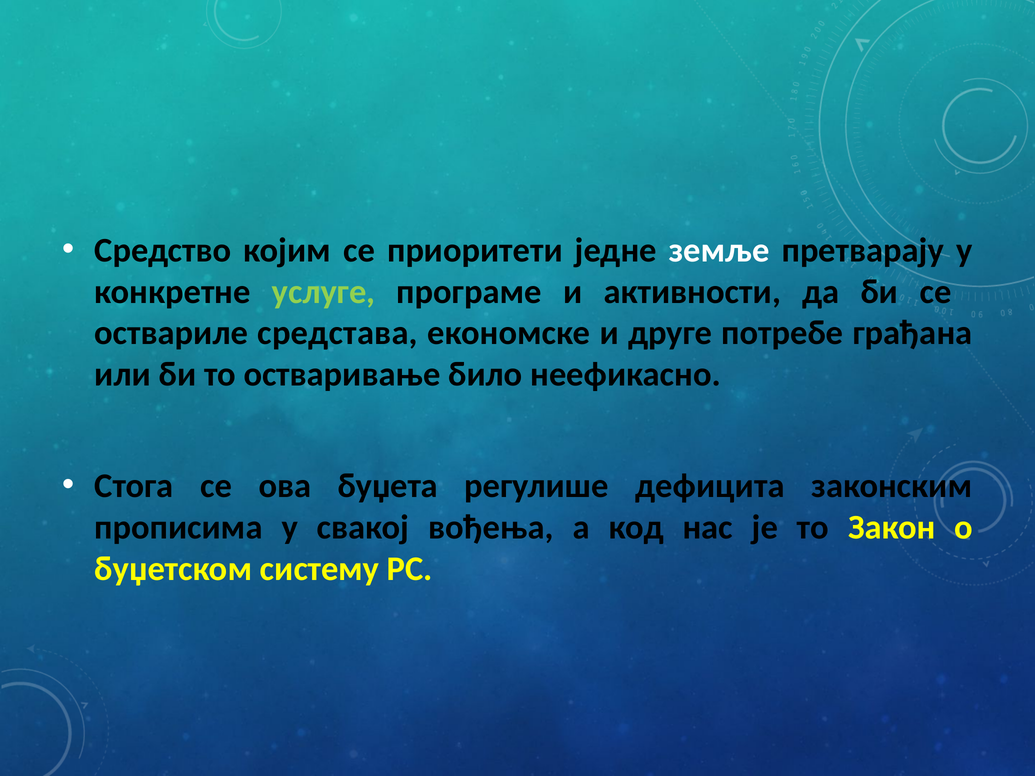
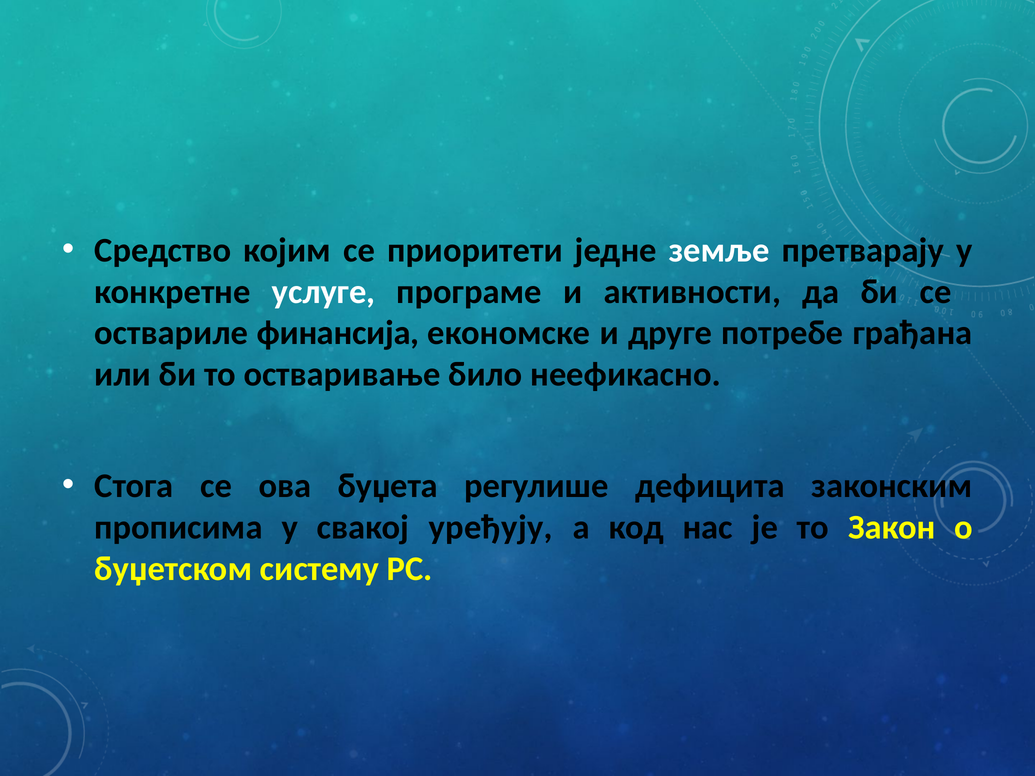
услуге colour: light green -> white (324, 292)
средстава: средстава -> финансија (338, 333)
вођења: вођења -> уређују (491, 528)
